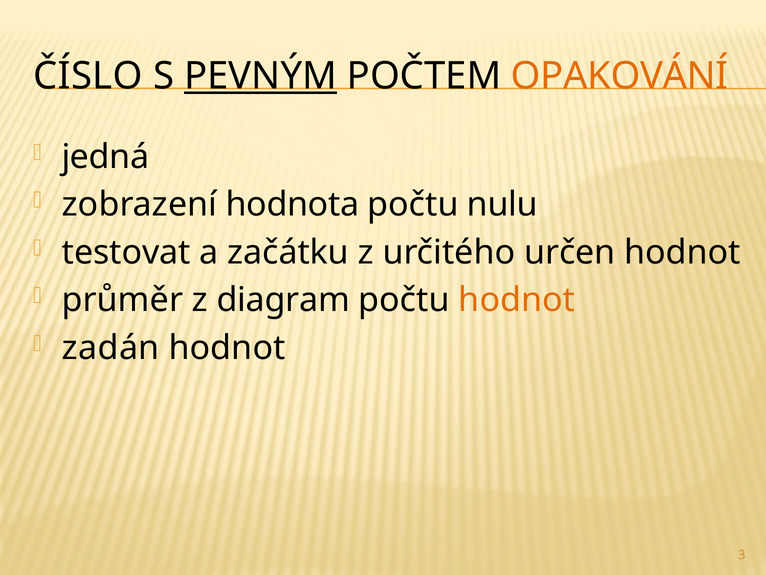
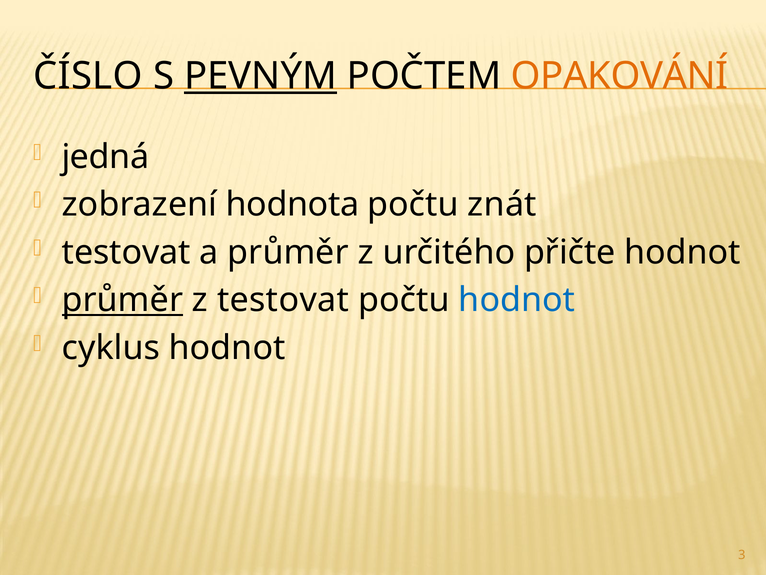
nulu: nulu -> znát (502, 205)
a začátku: začátku -> průměr (288, 252)
určen: určen -> přičte (570, 252)
průměr underline: none -> present (123, 300)
z diagram: diagram -> testovat (283, 300)
hodnot colour: orange -> blue (517, 300)
zadán: zadán -> cyklus (111, 348)
